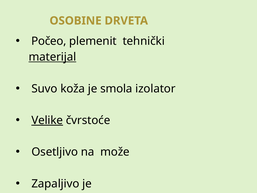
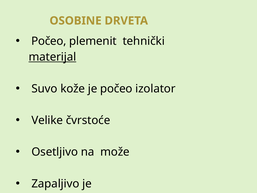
koža: koža -> kože (73, 89)
je smola: smola -> počeo (116, 89)
Velike underline: present -> none (47, 120)
